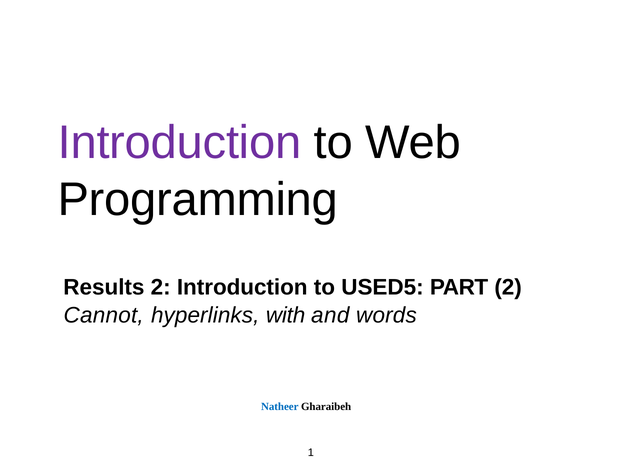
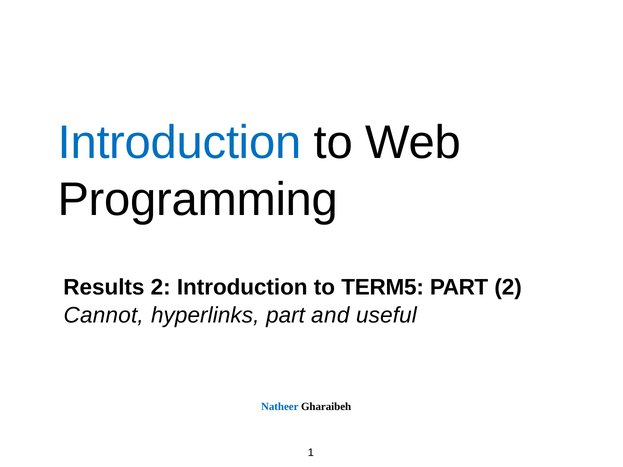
Introduction colour: purple -> blue (180, 143)
USED5: USED5 -> TERM5 (383, 288)
hyperlinks with: with -> part (286, 316)
words: words -> useful (386, 316)
